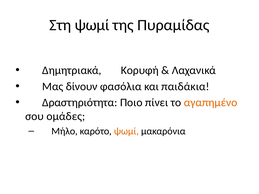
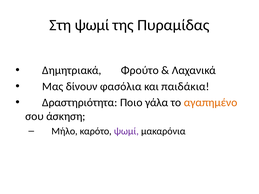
Κορυφή: Κορυφή -> Φρούτο (140, 70)
πίνει: πίνει -> γάλα (157, 103)
ομάδες: ομάδες -> άσκηση (66, 117)
ψωμί colour: orange -> purple (126, 131)
